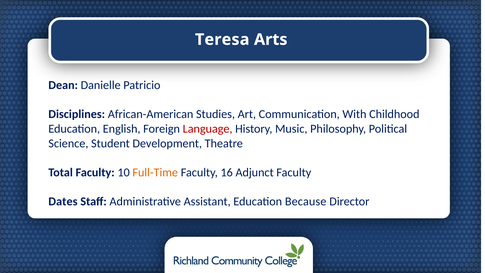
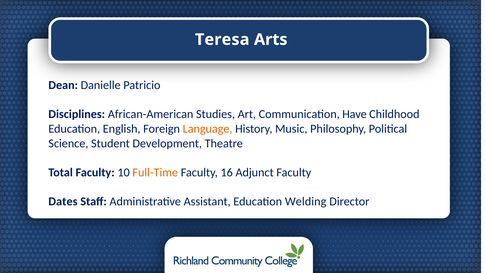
With: With -> Have (355, 114)
Language colour: red -> orange (208, 129)
Because: Because -> Welding (306, 201)
